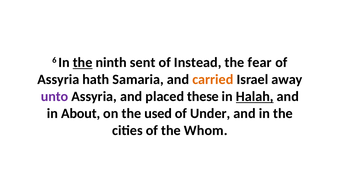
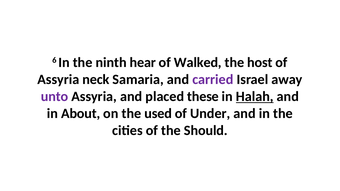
the underline: present -> none (83, 63)
sent: sent -> hear (143, 63)
Instead: Instead -> Walked (198, 63)
fear: fear -> host (260, 63)
hath: hath -> neck (96, 80)
carried colour: orange -> purple (213, 80)
Whom: Whom -> Should (206, 131)
